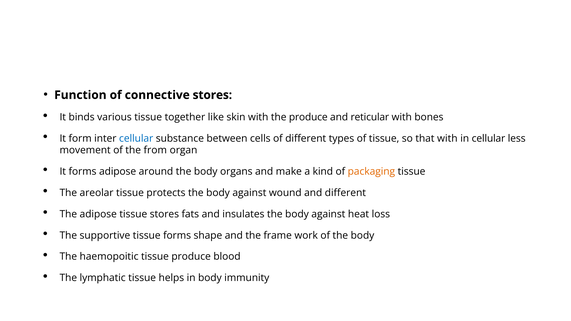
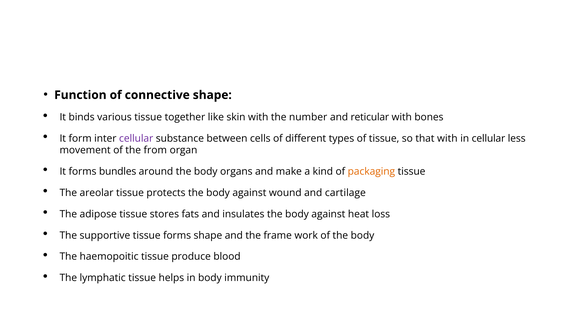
connective stores: stores -> shape (212, 95)
the produce: produce -> number (308, 117)
cellular colour: blue -> purple (136, 139)
forms adipose: adipose -> bundles (118, 172)
and different: different -> cartilage (345, 193)
